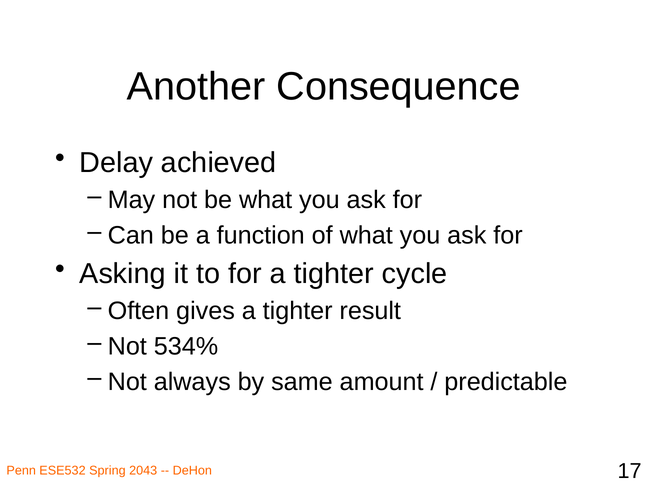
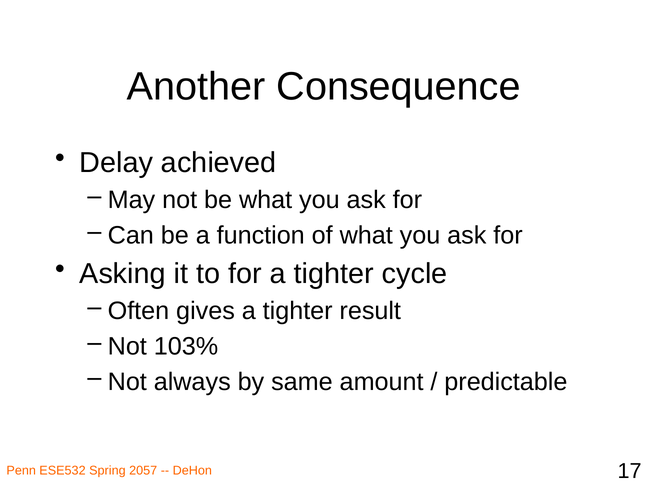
534%: 534% -> 103% (186, 346)
2043: 2043 -> 2057 (143, 471)
